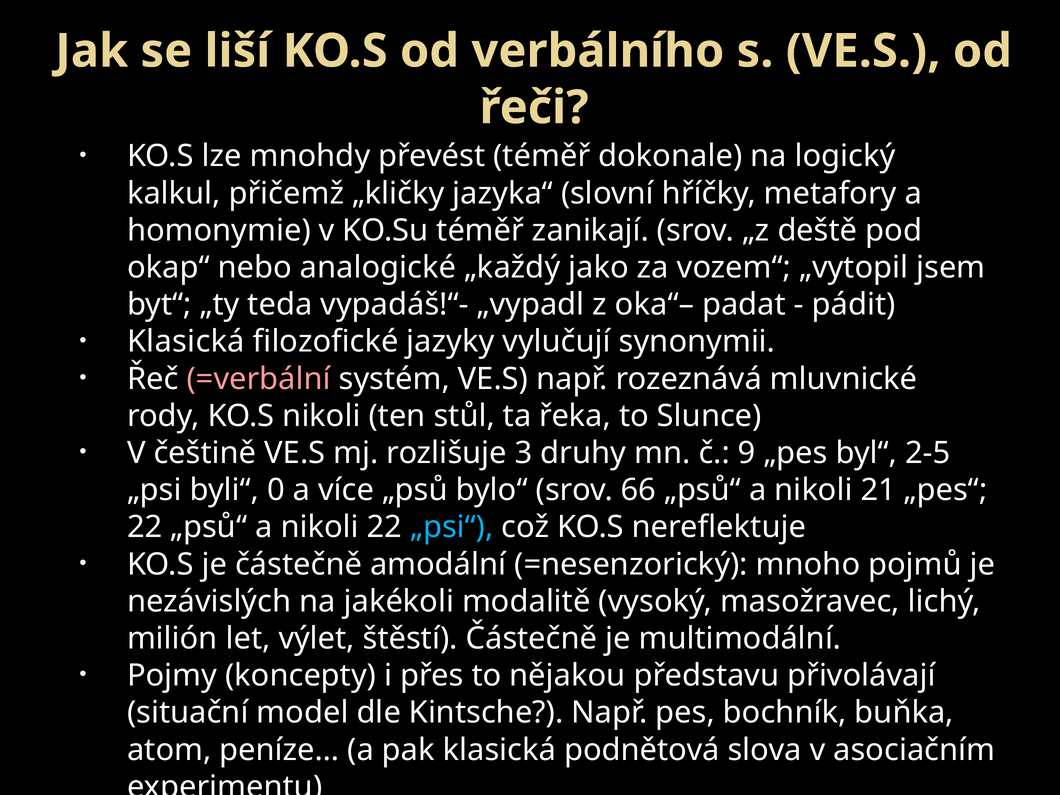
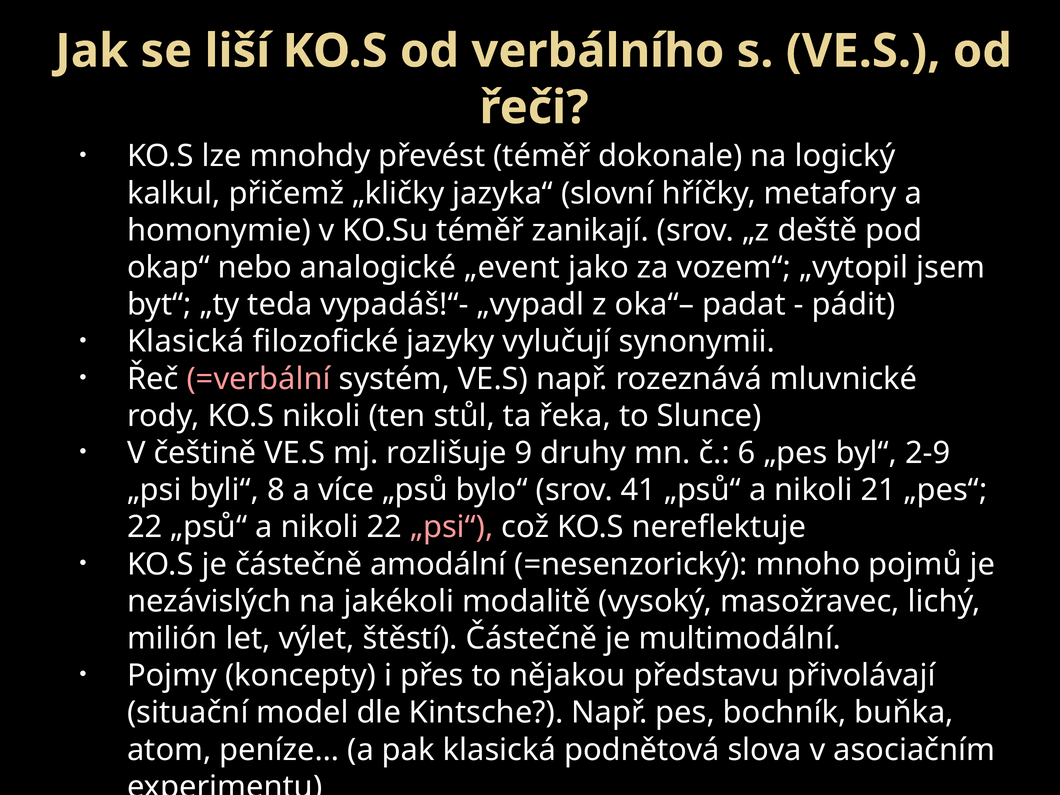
„každý: „každý -> „event (512, 268)
3: 3 -> 9 (524, 453)
9: 9 -> 6 (747, 453)
2-5: 2-5 -> 2-9 (928, 453)
0: 0 -> 8 (276, 490)
66: 66 -> 41 (638, 490)
„psi“ colour: light blue -> pink (452, 527)
